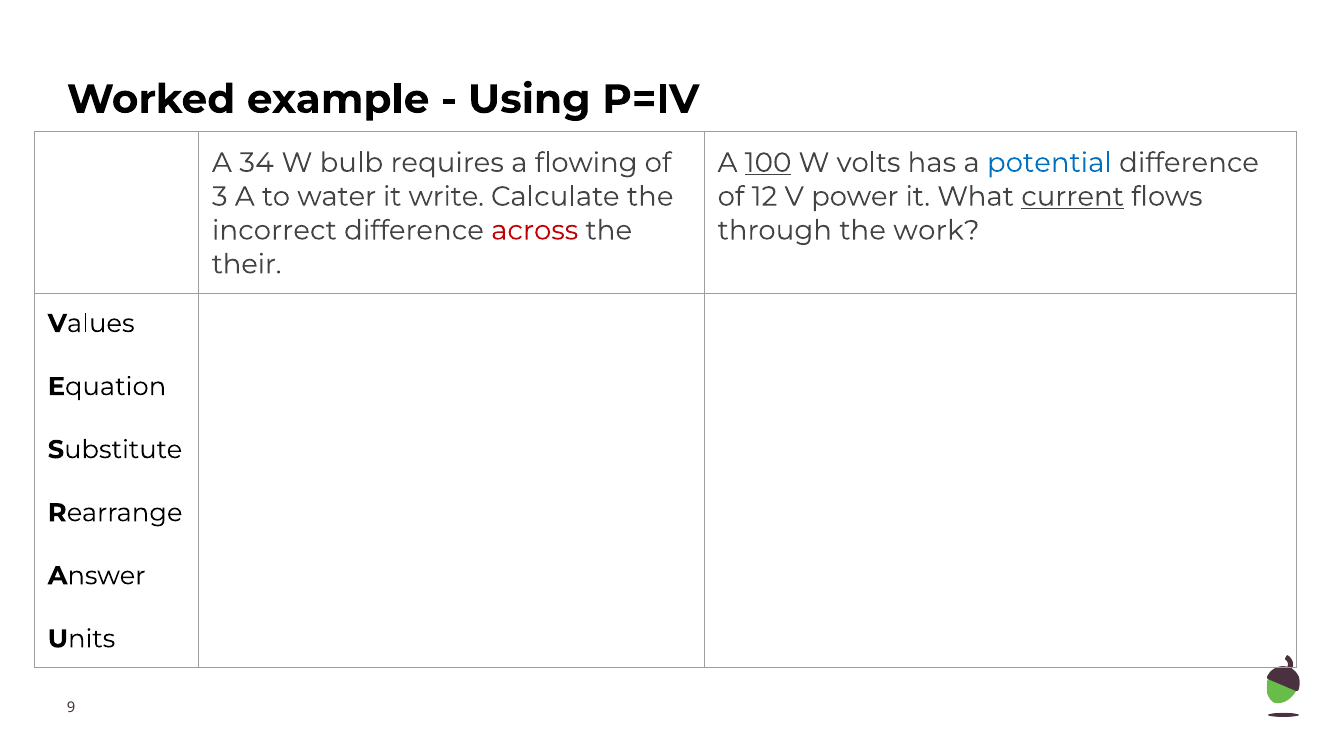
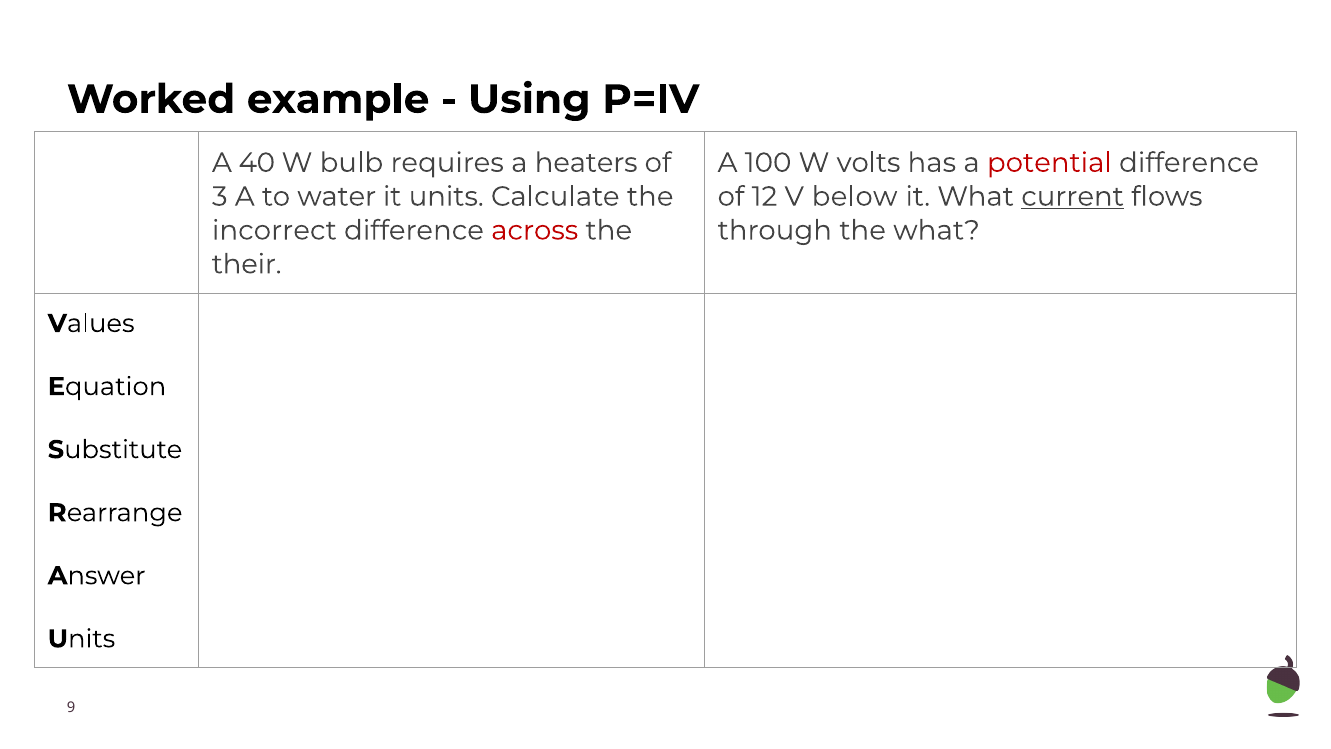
34: 34 -> 40 (257, 163)
flowing: flowing -> heaters (586, 163)
100 underline: present -> none (768, 163)
potential colour: blue -> red (1049, 163)
it write: write -> units (446, 196)
power: power -> below (855, 196)
the work: work -> what (937, 230)
